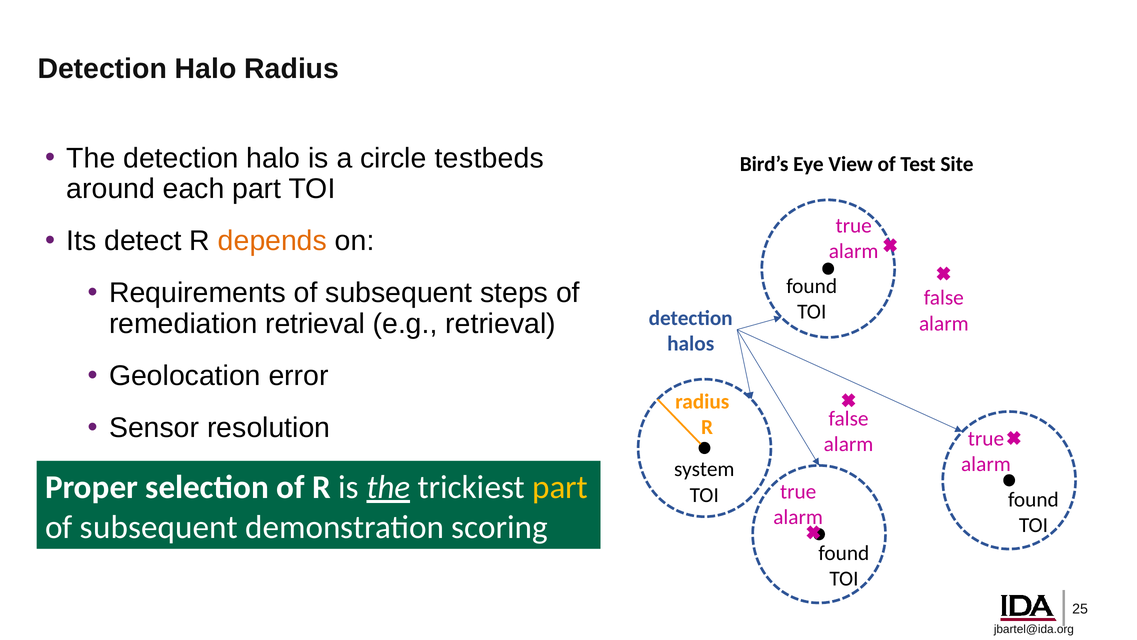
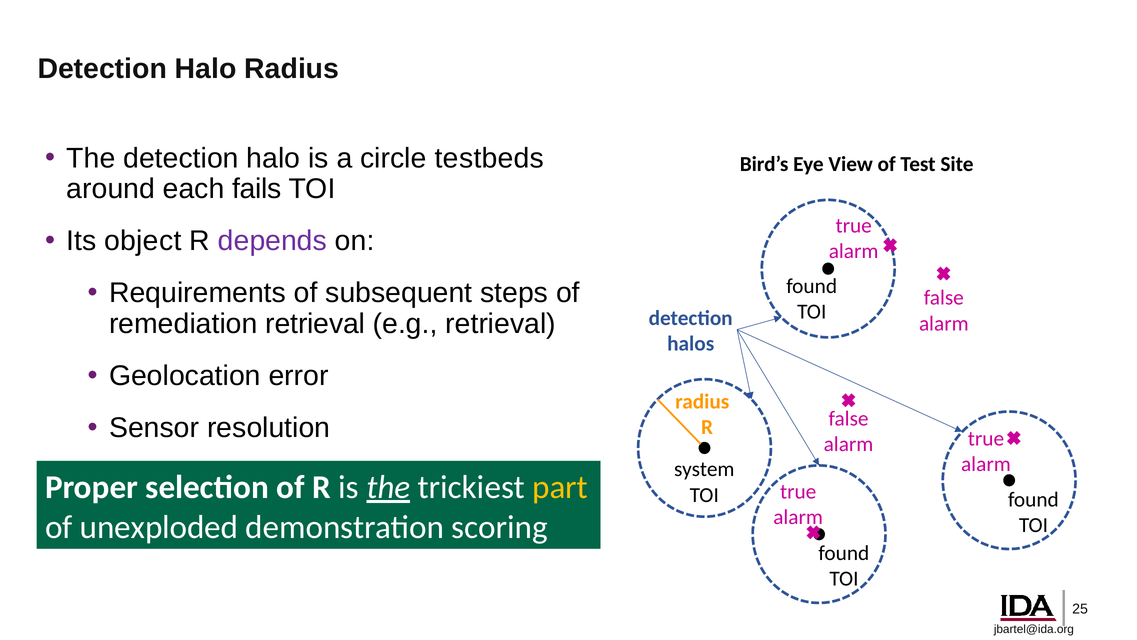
each part: part -> fails (257, 189)
detect: detect -> object (143, 241)
depends colour: orange -> purple (272, 241)
subsequent: subsequent -> unexploded (159, 527)
